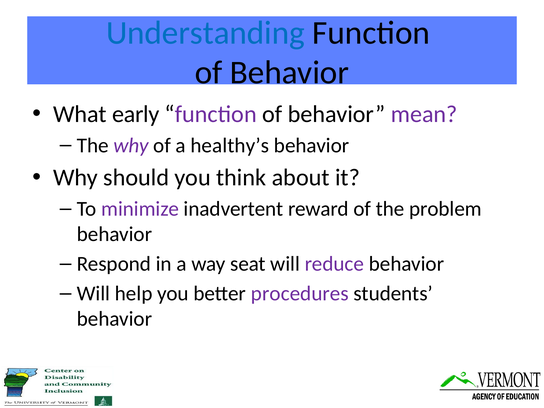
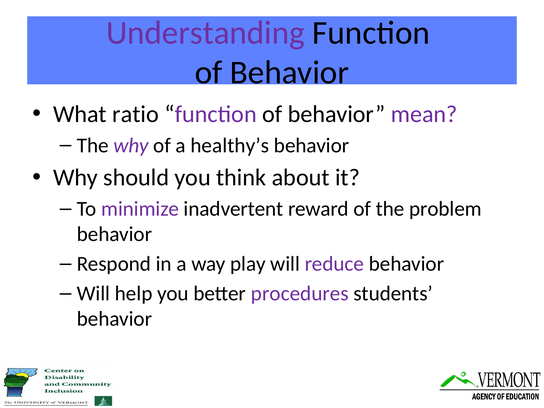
Understanding colour: blue -> purple (205, 33)
early: early -> ratio (136, 114)
seat: seat -> play (248, 264)
